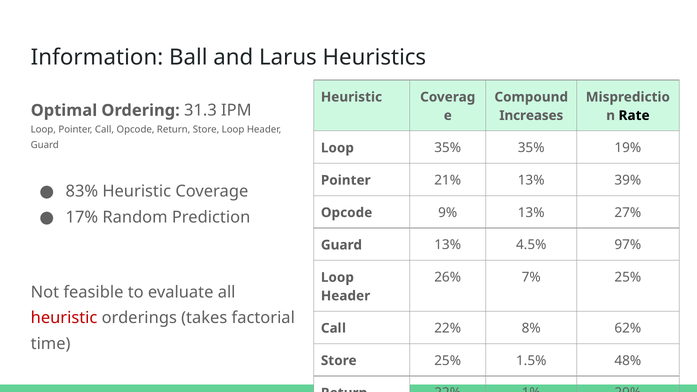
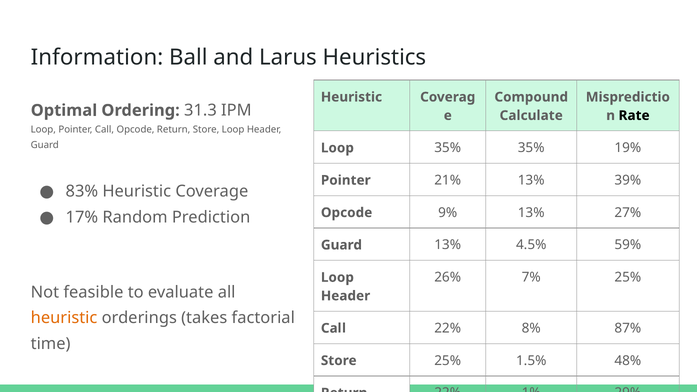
Increases: Increases -> Calculate (531, 116)
97%: 97% -> 59% (628, 245)
heuristic colour: red -> orange (64, 318)
62%: 62% -> 87% (628, 328)
